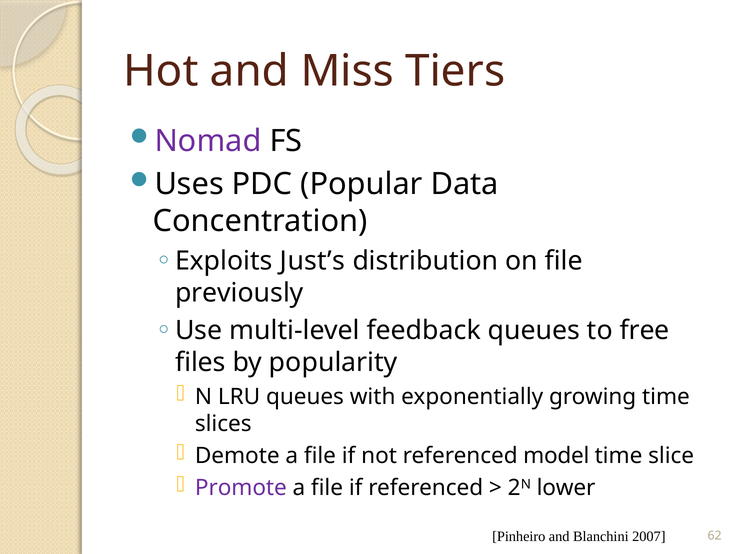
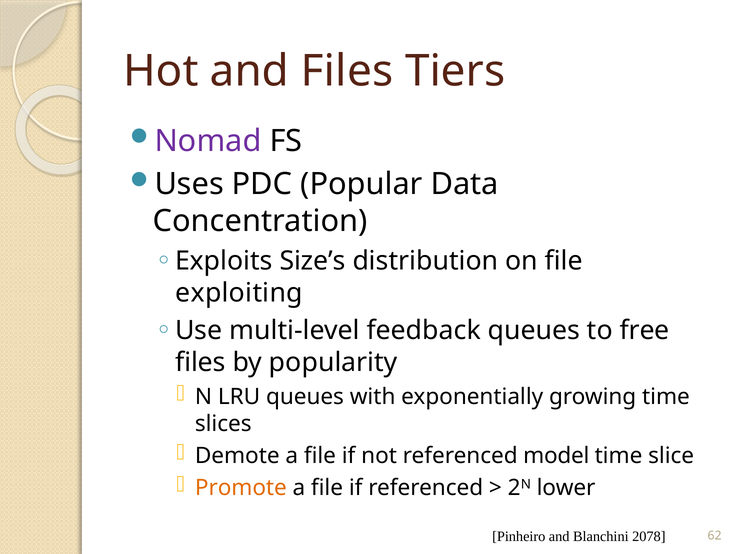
and Miss: Miss -> Files (347, 71)
Just’s: Just’s -> Size’s (313, 261)
previously: previously -> exploiting (239, 293)
Promote colour: purple -> orange (241, 488)
2007: 2007 -> 2078 (649, 537)
